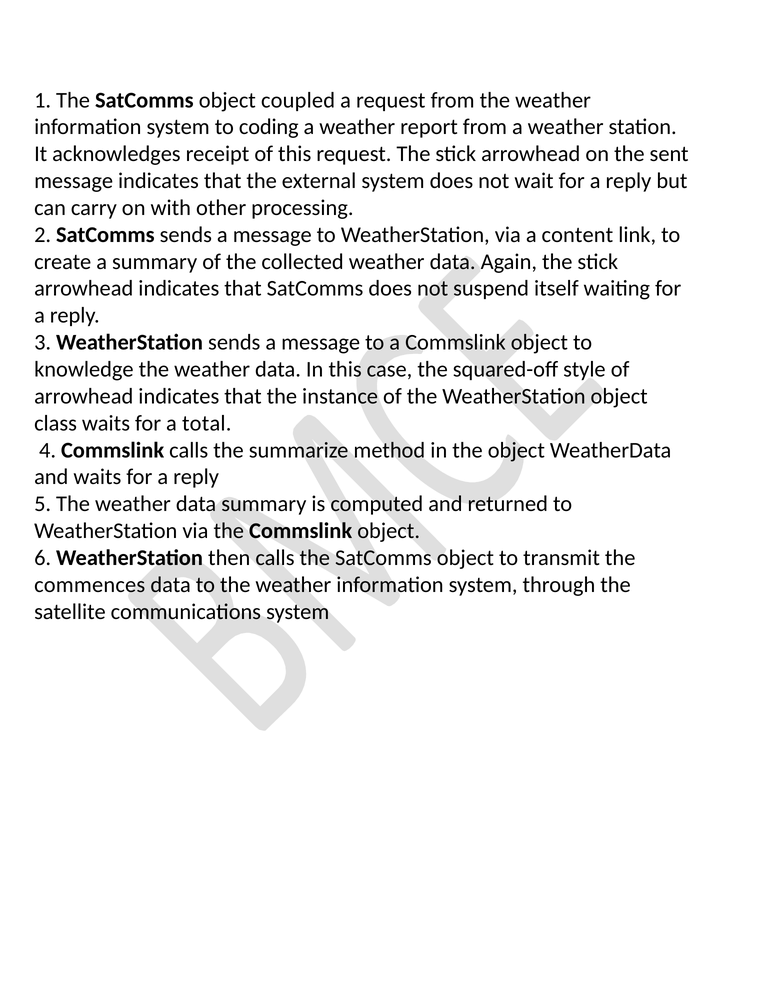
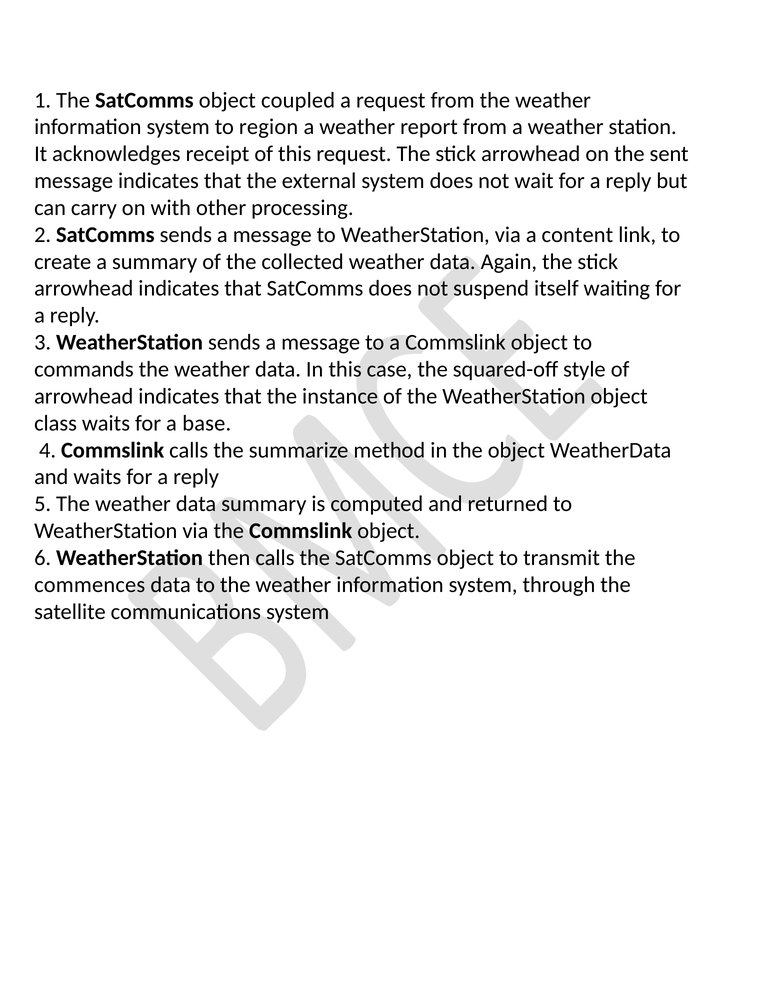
coding: coding -> region (269, 127)
knowledge: knowledge -> commands (84, 370)
total: total -> base (207, 423)
